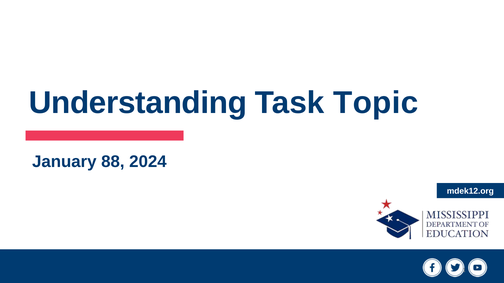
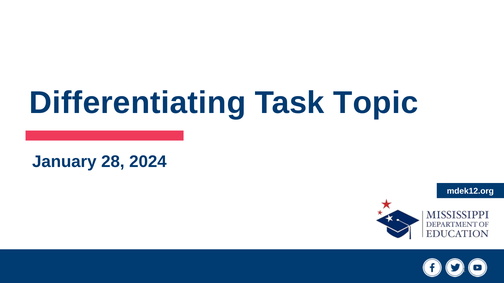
Understanding: Understanding -> Differentiating (138, 103)
88: 88 -> 28 (113, 162)
